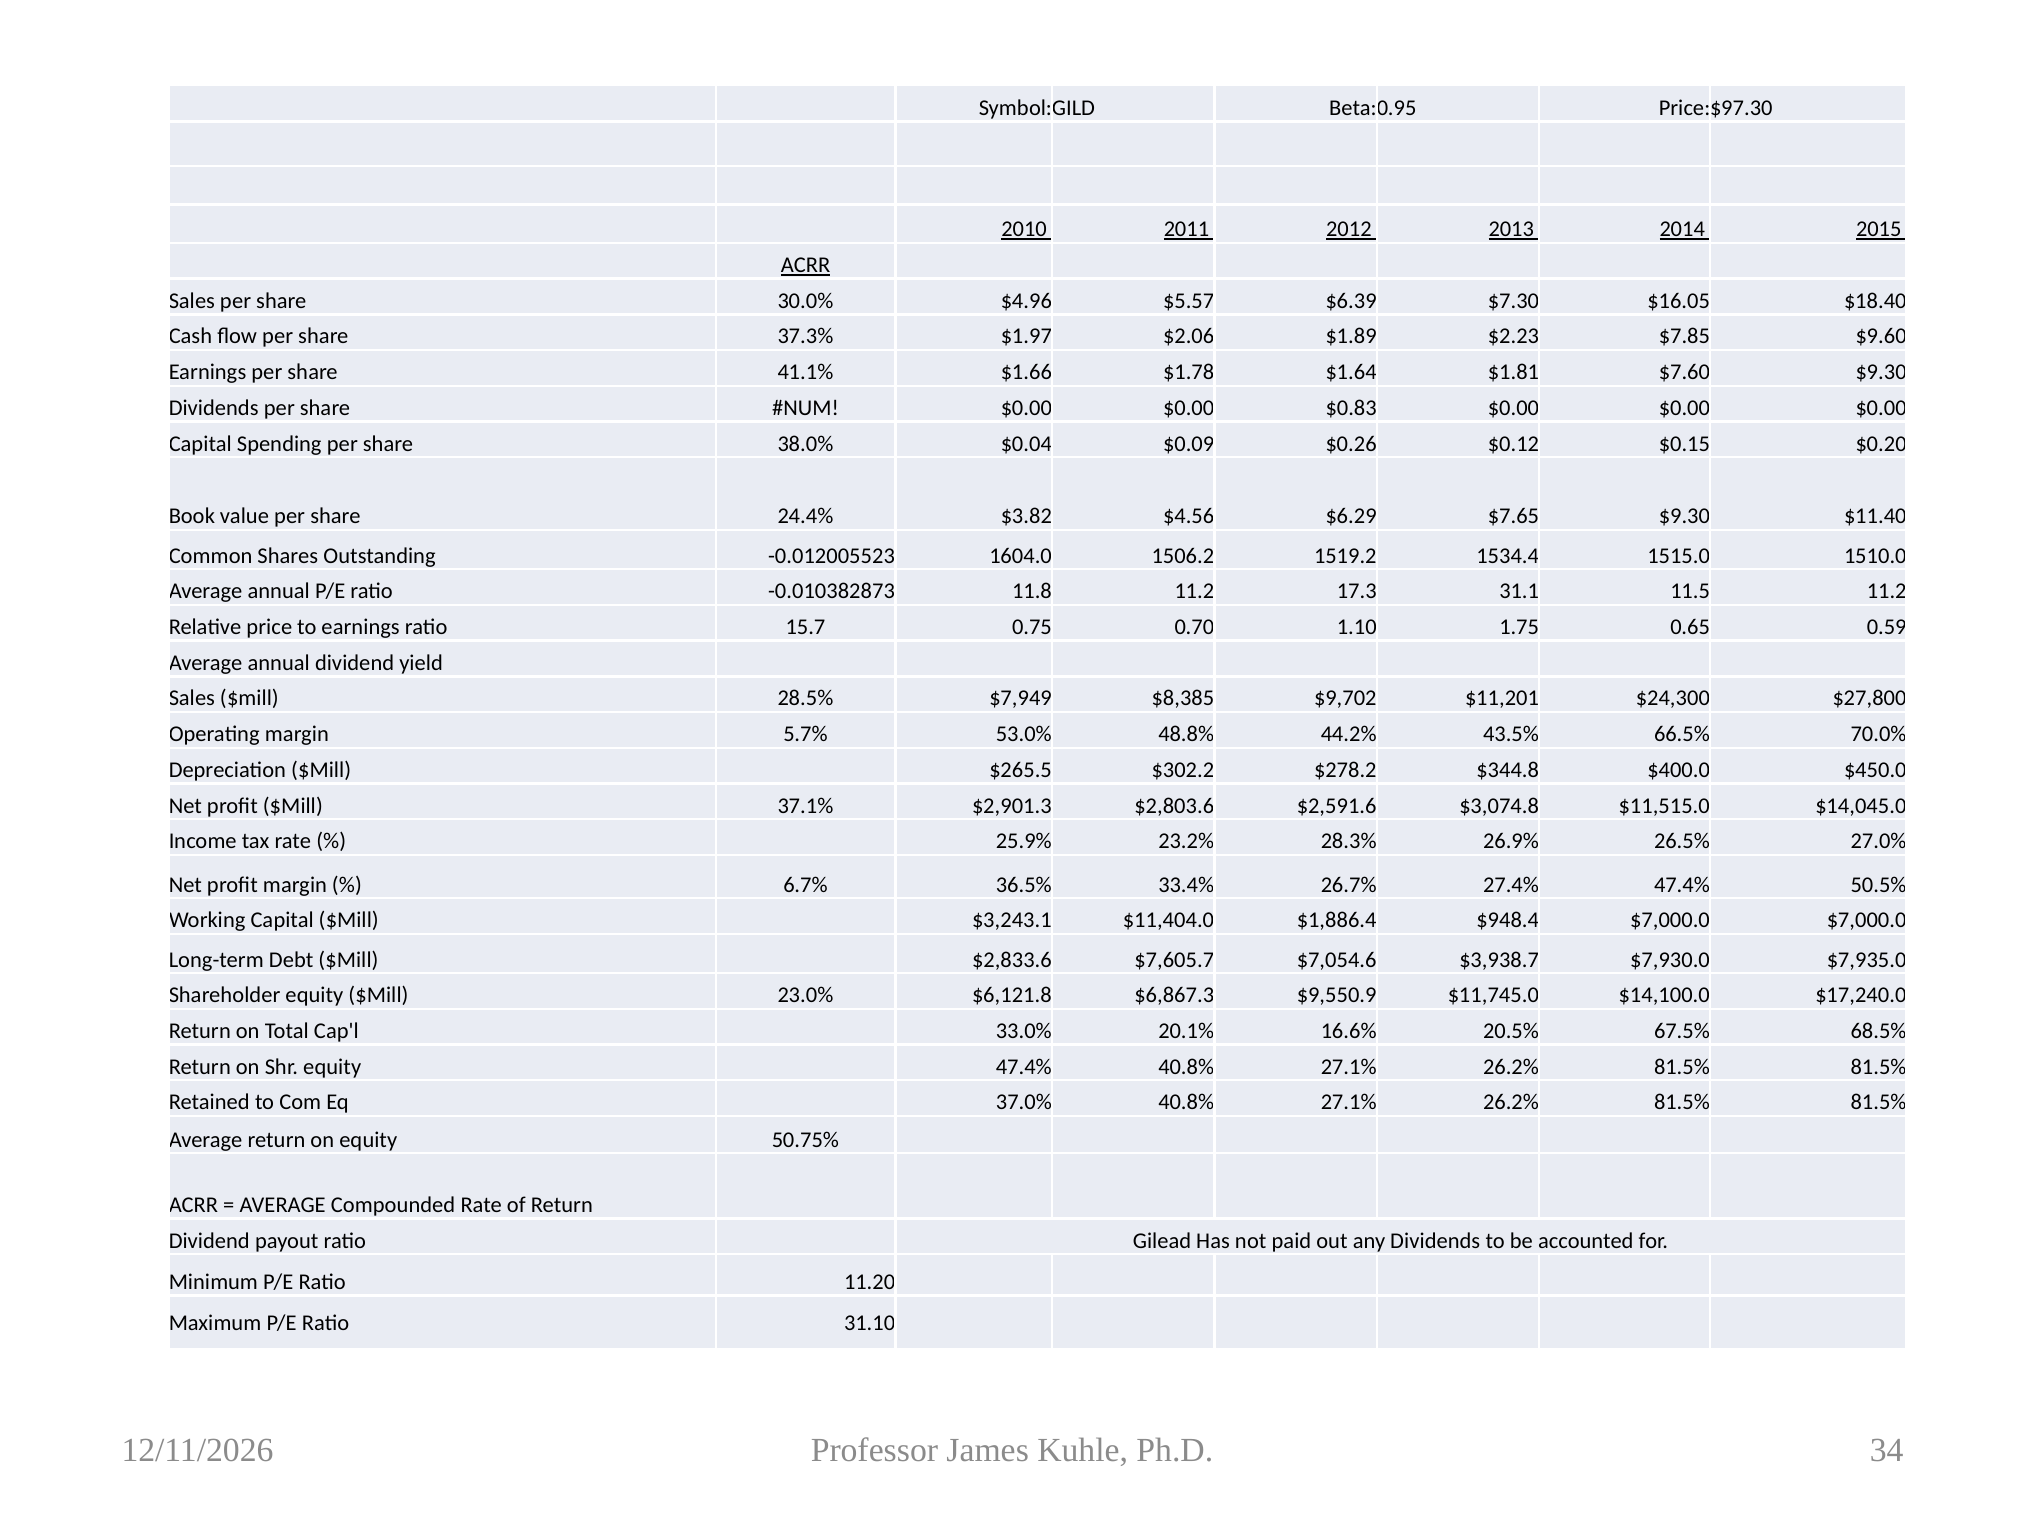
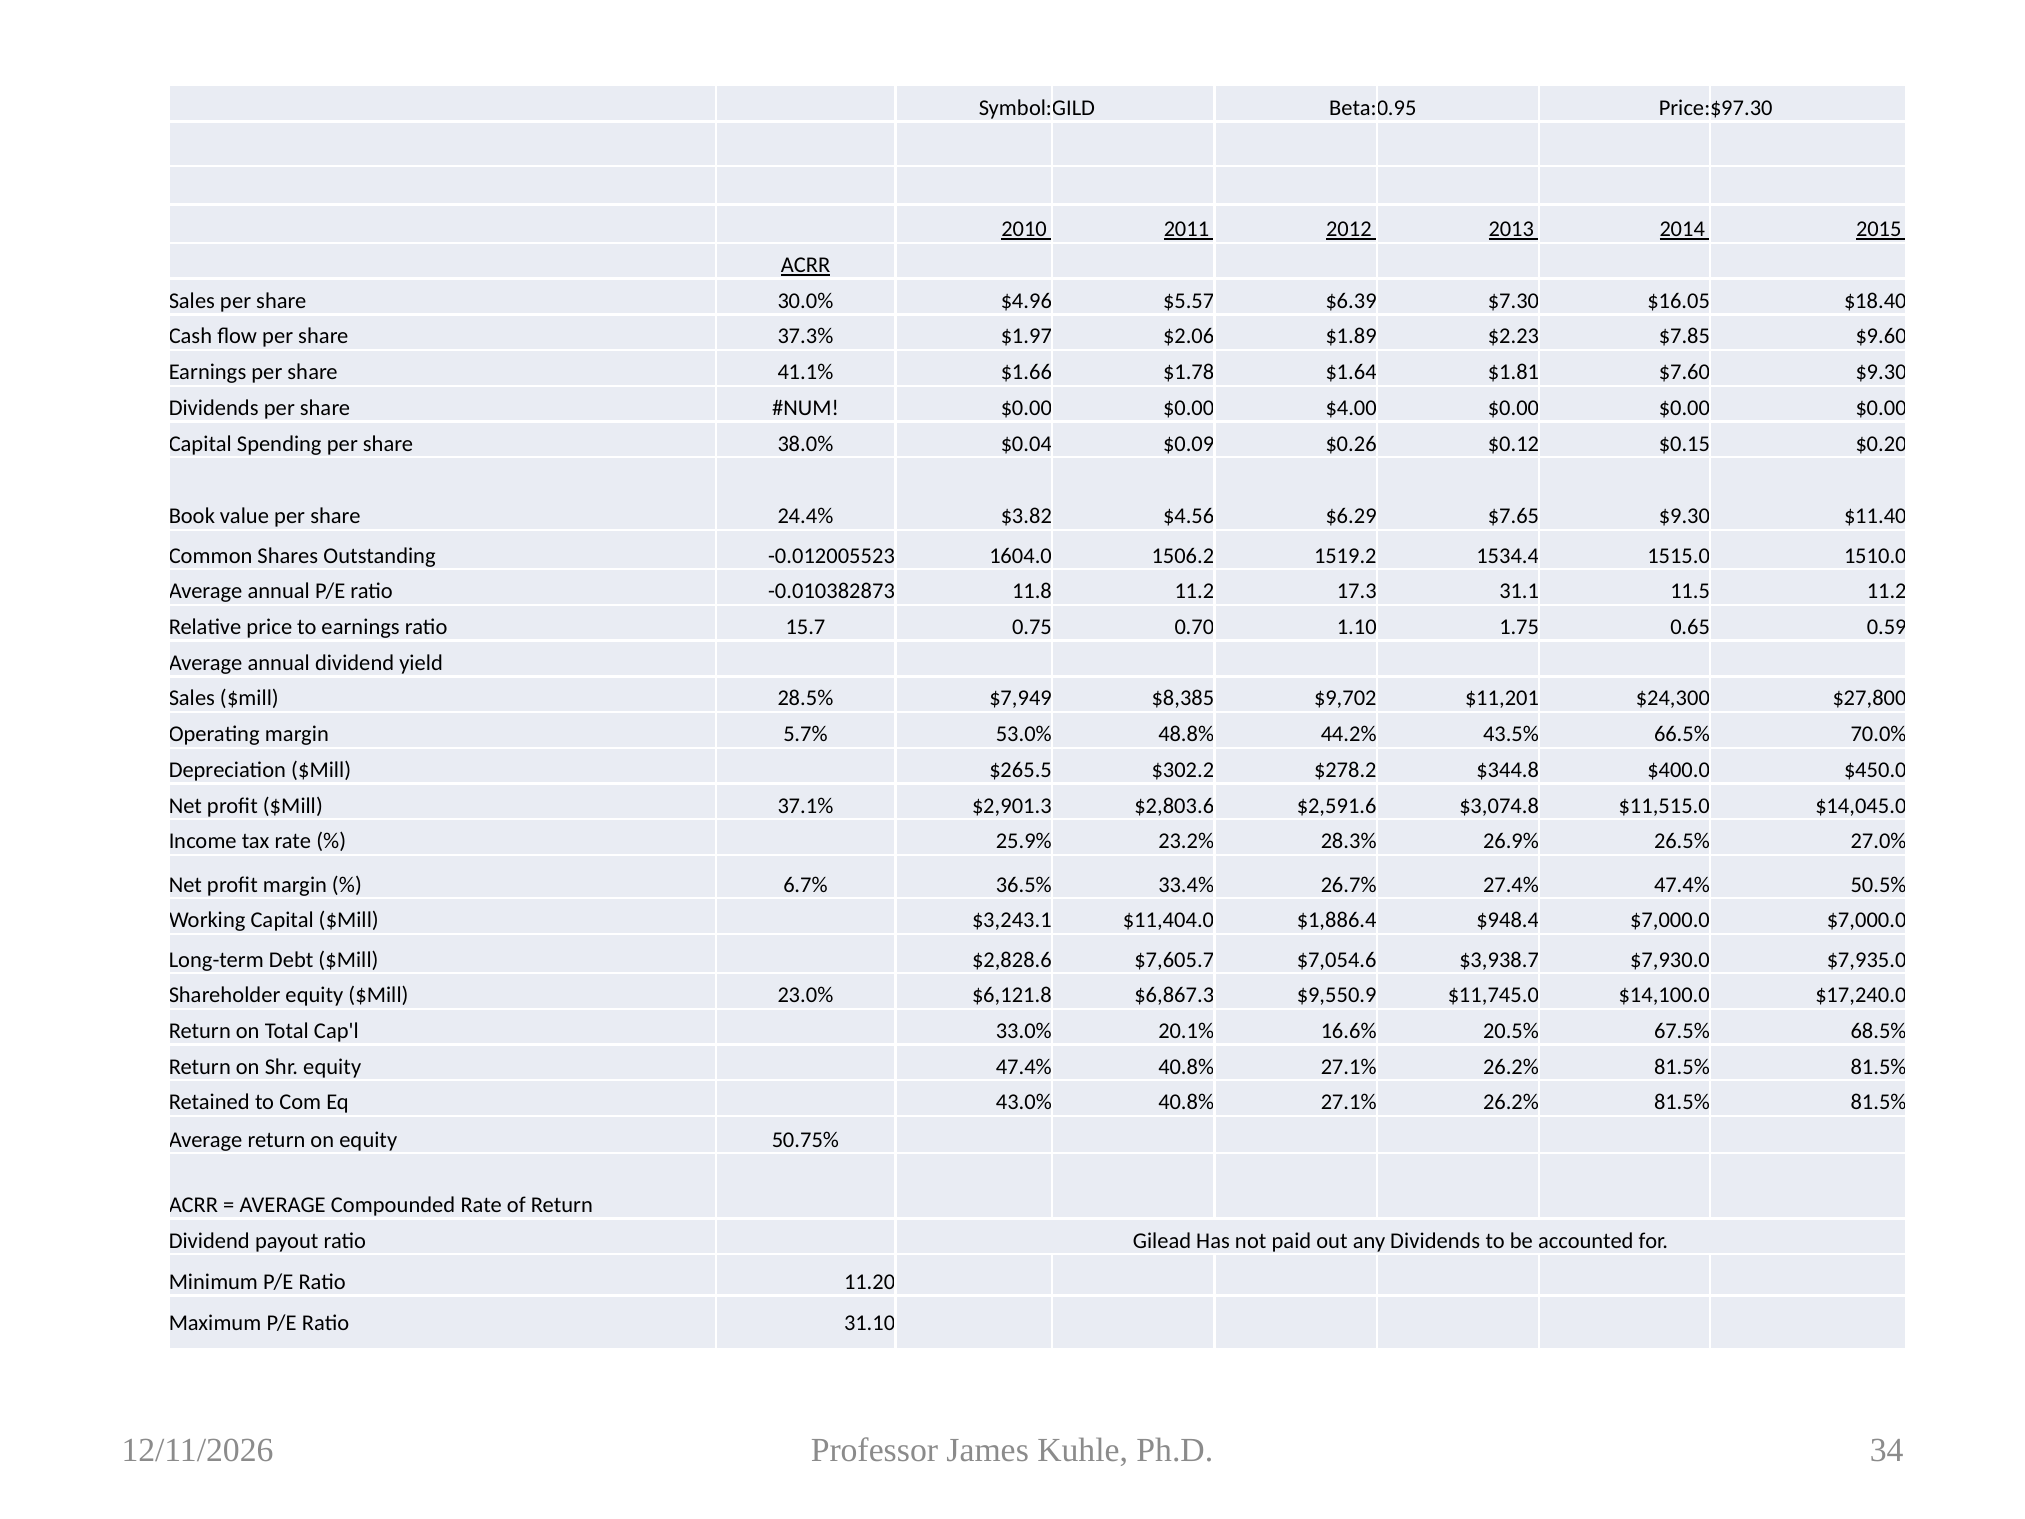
$0.83: $0.83 -> $4.00 (1351, 408)
$2,833.6: $2,833.6 -> $2,828.6 (1012, 959)
37.0%: 37.0% -> 43.0% (1024, 1102)
